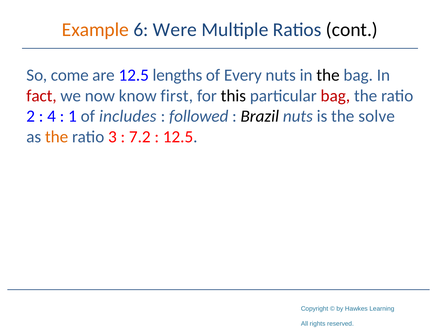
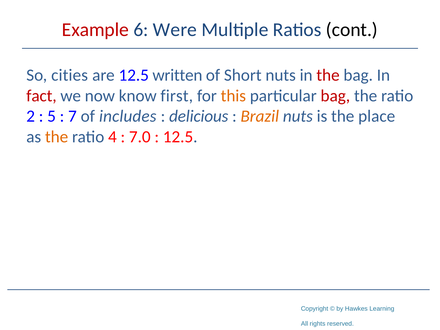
Example colour: orange -> red (95, 30)
come: come -> cities (70, 75)
lengths: lengths -> written (177, 75)
Every: Every -> Short (243, 75)
the colour: black -> red (328, 75)
this colour: black -> orange (233, 96)
4: 4 -> 5 (52, 116)
1: 1 -> 7 (72, 116)
followed: followed -> delicious (199, 116)
Brazil colour: black -> orange (260, 116)
solve: solve -> place (377, 116)
3: 3 -> 4 (112, 137)
7.2: 7.2 -> 7.0 (140, 137)
